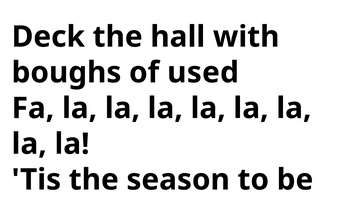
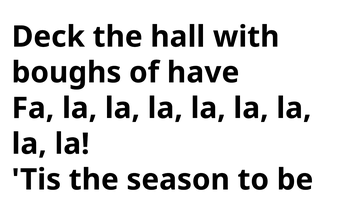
used: used -> have (203, 72)
